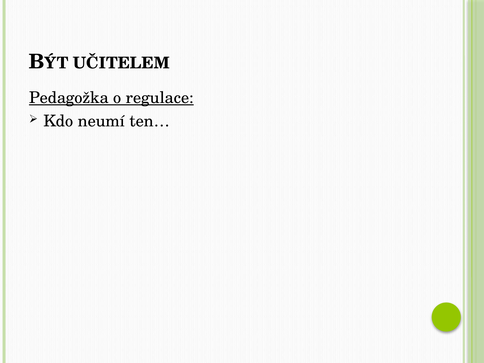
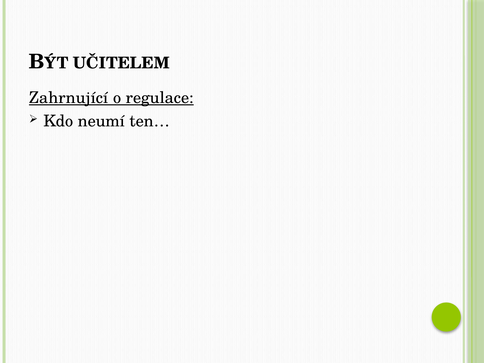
Pedagožka: Pedagožka -> Zahrnující (69, 98)
